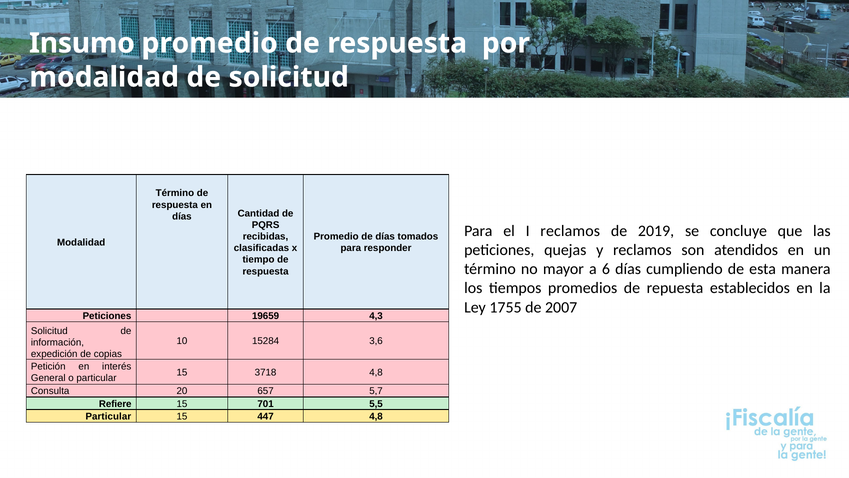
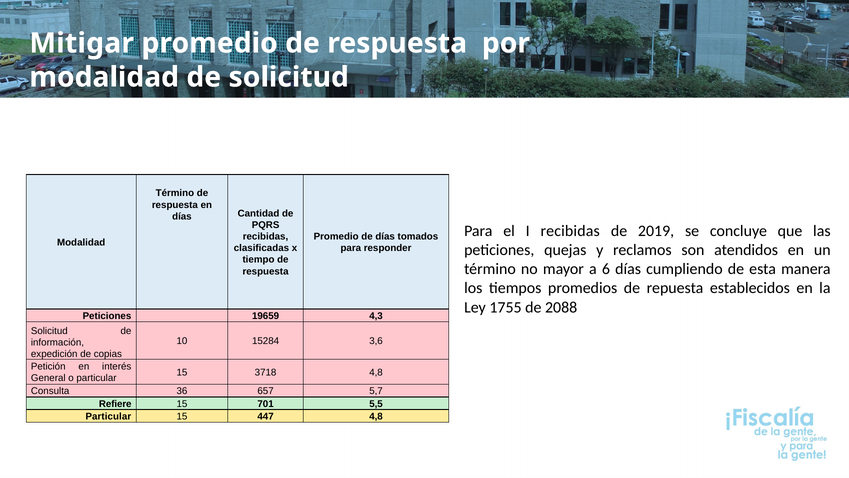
Insumo: Insumo -> Mitigar (82, 43)
I reclamos: reclamos -> recibidas (570, 231)
2007: 2007 -> 2088 (561, 307)
20: 20 -> 36 (182, 391)
